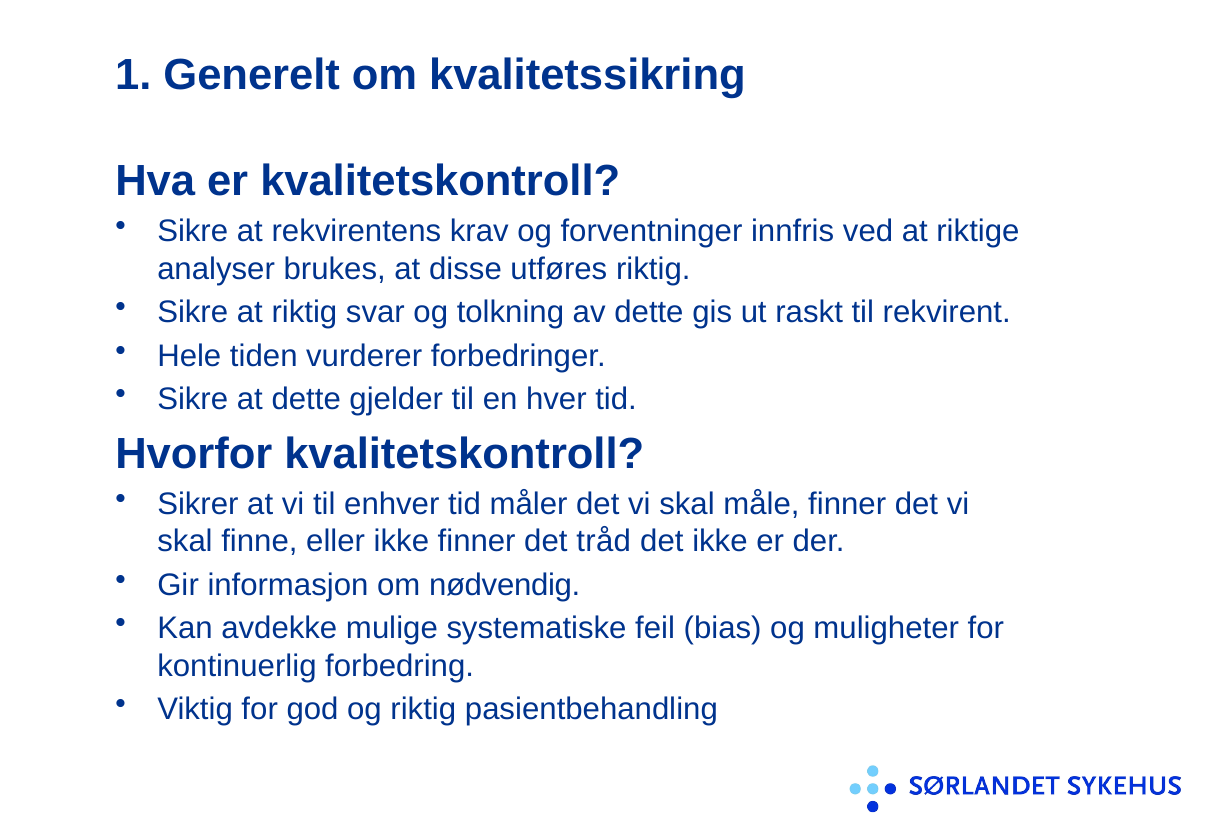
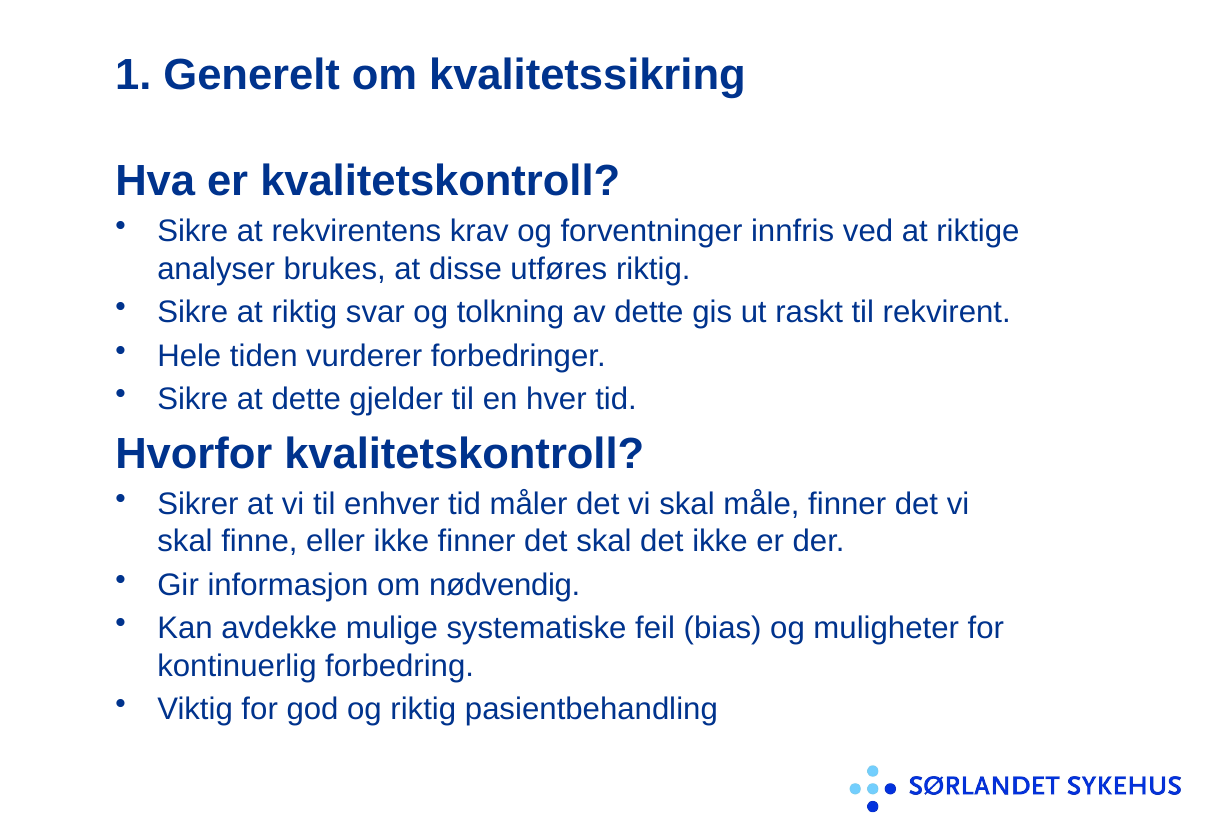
det tråd: tråd -> skal (604, 542)
